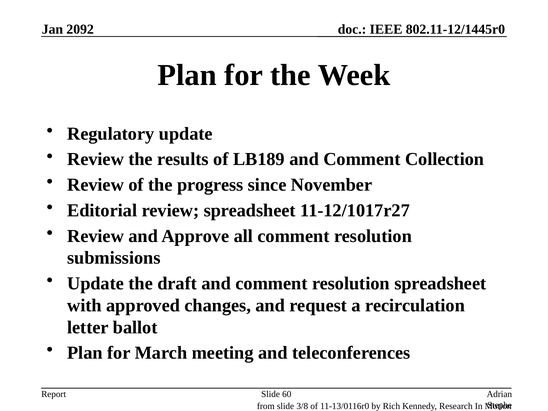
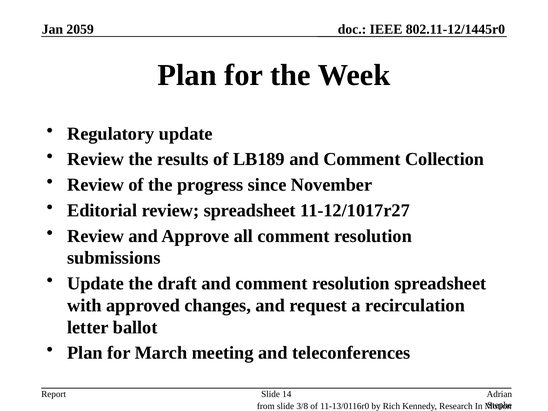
2092: 2092 -> 2059 (80, 29)
60: 60 -> 14 (287, 394)
